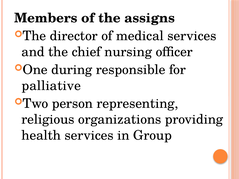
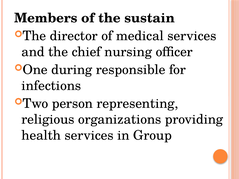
assigns: assigns -> sustain (150, 18)
palliative: palliative -> infections (51, 86)
